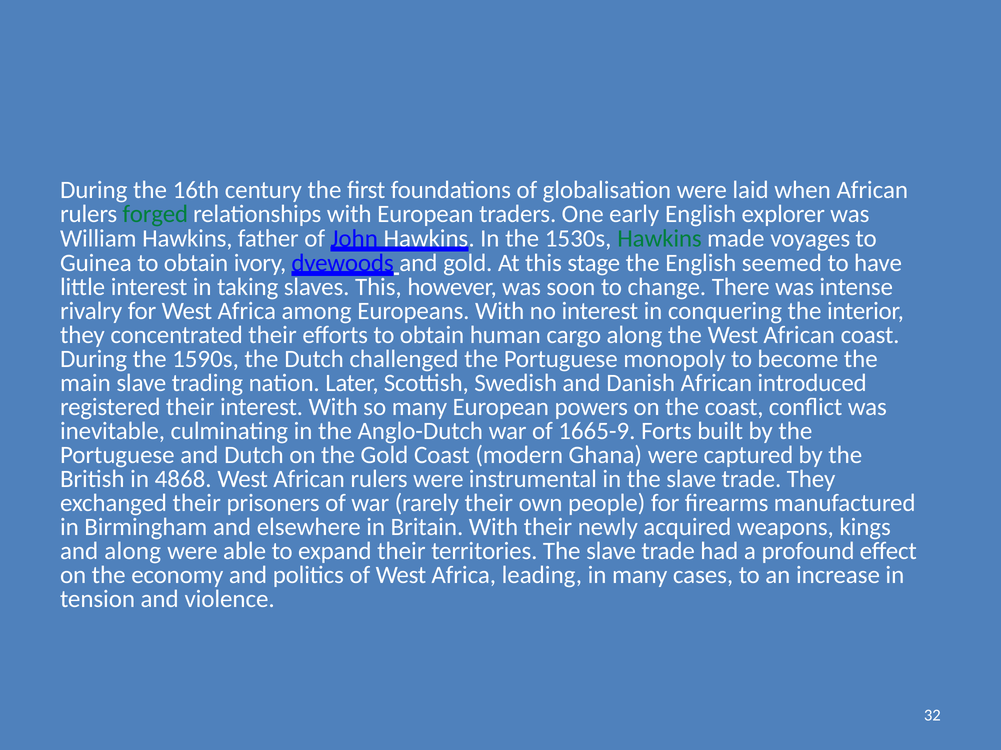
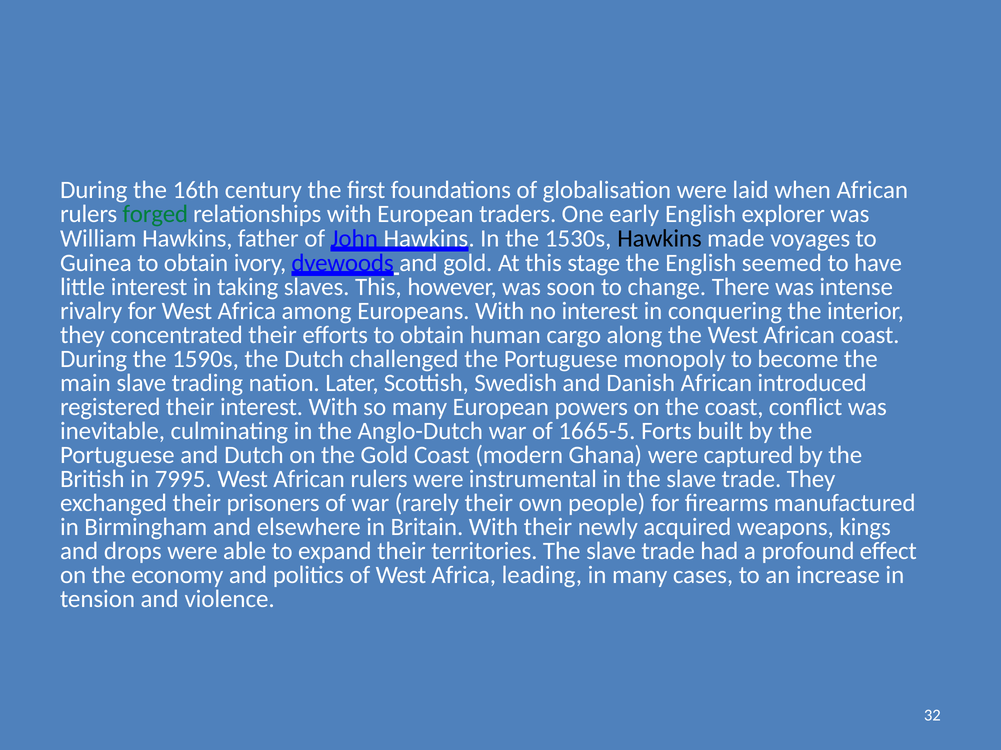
Hawkins colour: green -> black (660, 239)
1665-9: 1665-9 -> 1665-5 (597, 431)
4868: 4868 -> 7995 (183, 479)
and along: along -> drops (133, 552)
